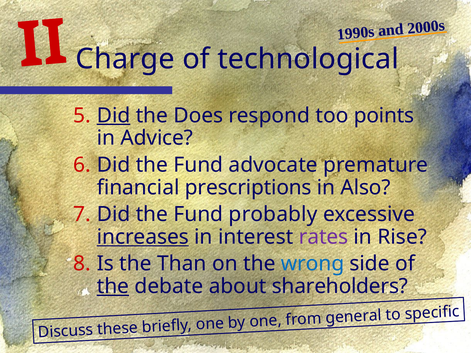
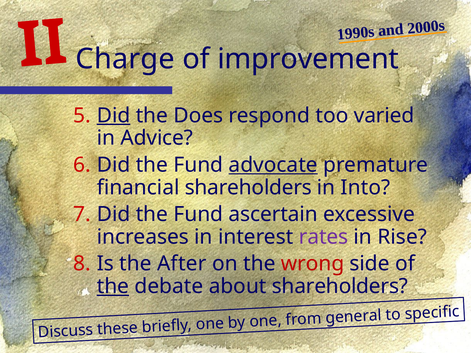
technological: technological -> improvement (308, 59)
points: points -> varied (384, 116)
advocate underline: none -> present (273, 165)
financial prescriptions: prescriptions -> shareholders (248, 188)
Also: Also -> Into (365, 188)
probably: probably -> ascertain (273, 214)
increases underline: present -> none (143, 237)
Than: Than -> After (182, 264)
wrong colour: blue -> red (313, 264)
